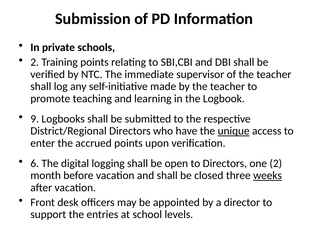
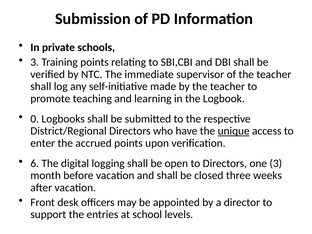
2: 2 -> 3 (35, 62)
9: 9 -> 0 (35, 119)
one 2: 2 -> 3 (276, 163)
weeks underline: present -> none (268, 176)
